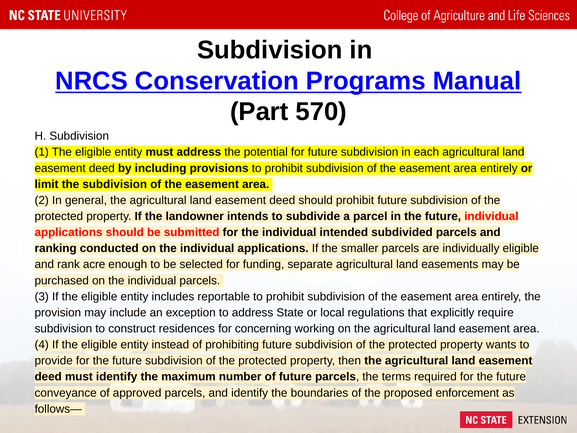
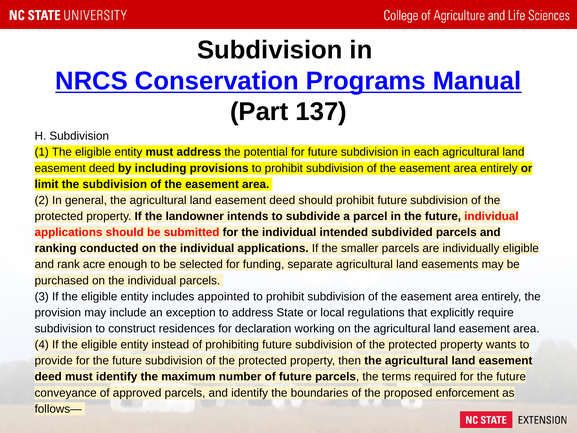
570: 570 -> 137 (321, 112)
reportable: reportable -> appointed (224, 296)
concerning: concerning -> declaration (263, 328)
